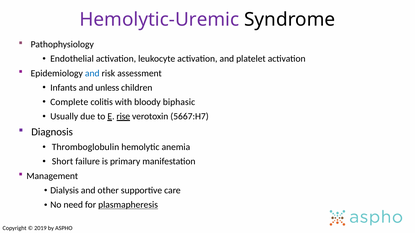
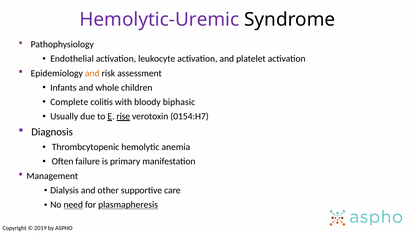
and colour: blue -> orange (92, 73)
unless: unless -> whole (107, 88)
5667:H7: 5667:H7 -> 0154:H7 (190, 117)
Thromboglobulin: Thromboglobulin -> Thrombcytopenic (86, 147)
Short: Short -> Often (63, 162)
need underline: none -> present (73, 205)
